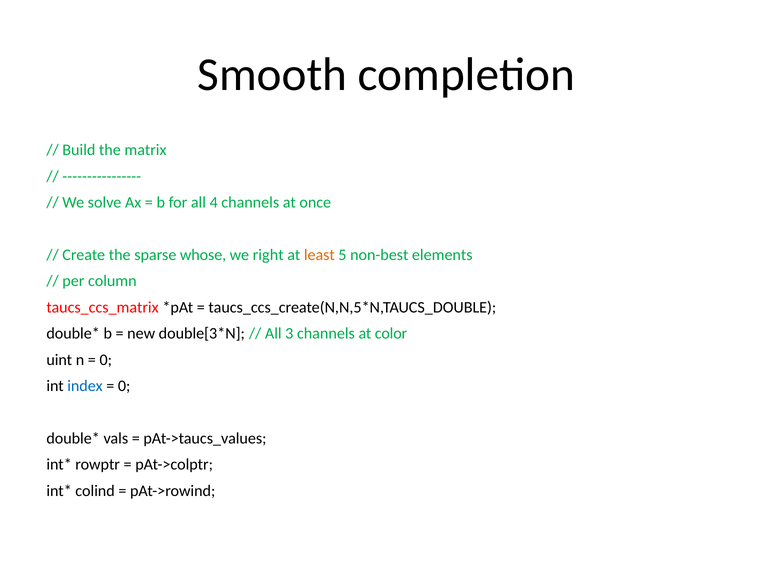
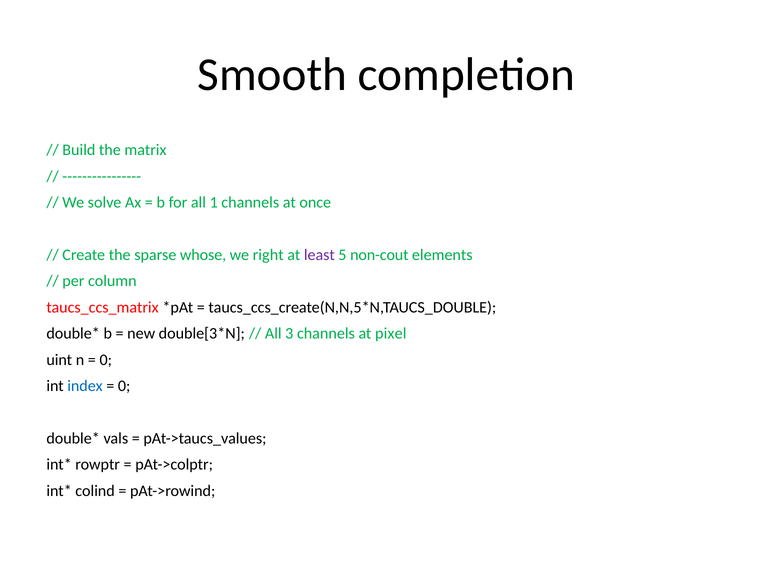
4: 4 -> 1 (214, 202)
least colour: orange -> purple (319, 255)
non-best: non-best -> non-cout (379, 255)
color: color -> pixel (391, 333)
